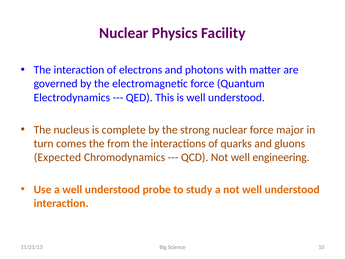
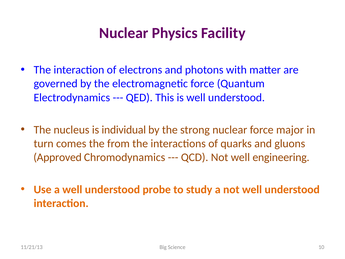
complete: complete -> individual (124, 130)
Expected: Expected -> Approved (58, 157)
